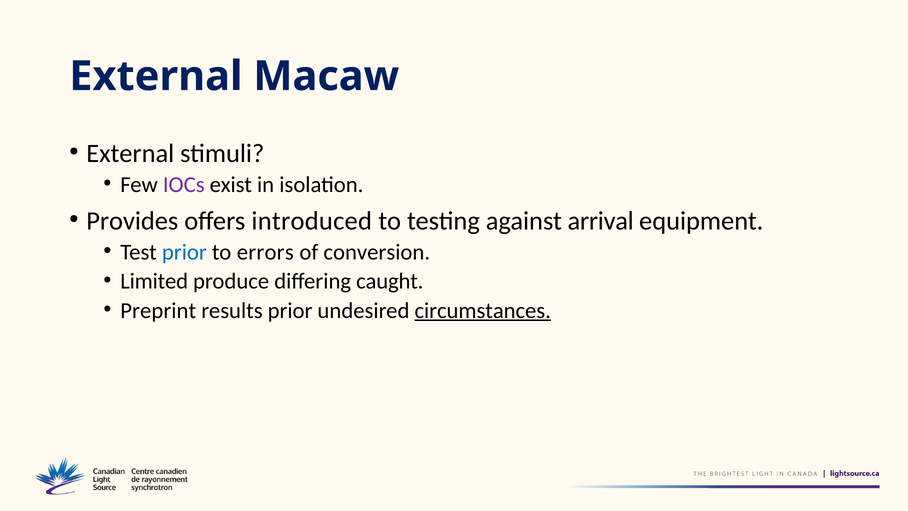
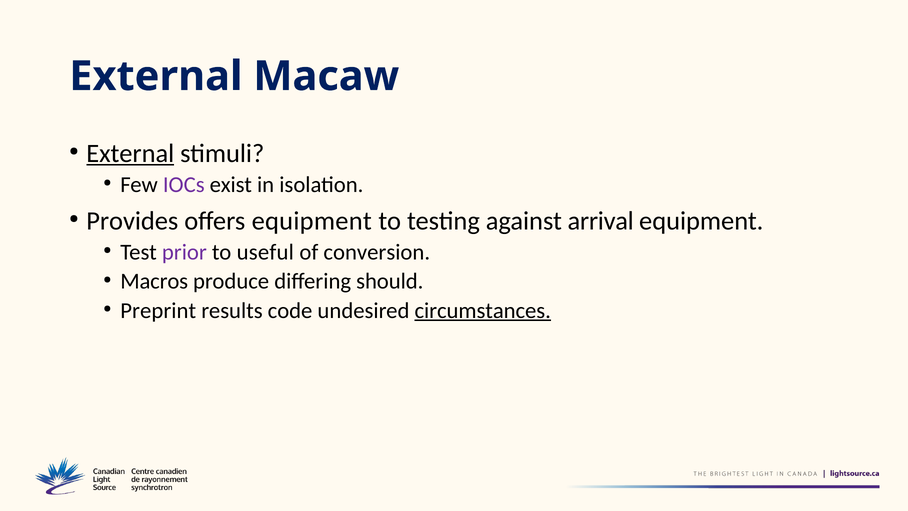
External underline: none -> present (130, 153)
offers introduced: introduced -> equipment (312, 221)
prior colour: blue -> purple (184, 252)
errors: errors -> useful (265, 252)
Limited: Limited -> Macros (154, 281)
caught: caught -> should (390, 281)
results prior: prior -> code (290, 310)
